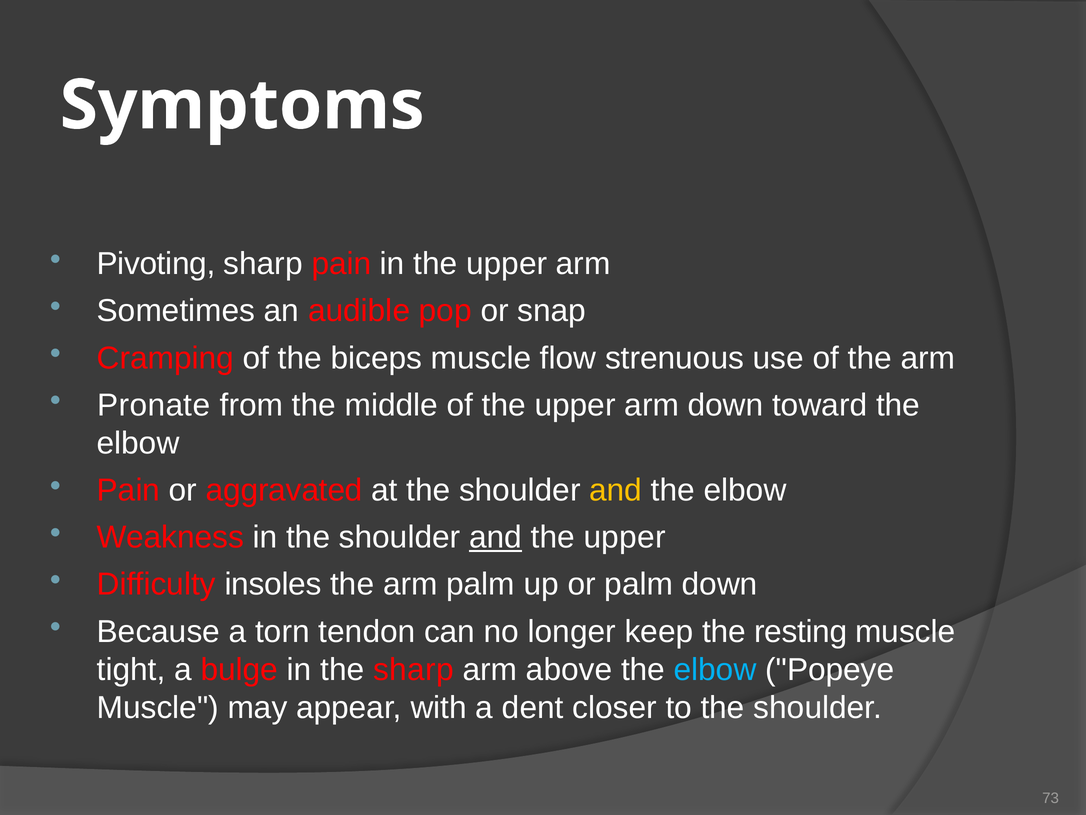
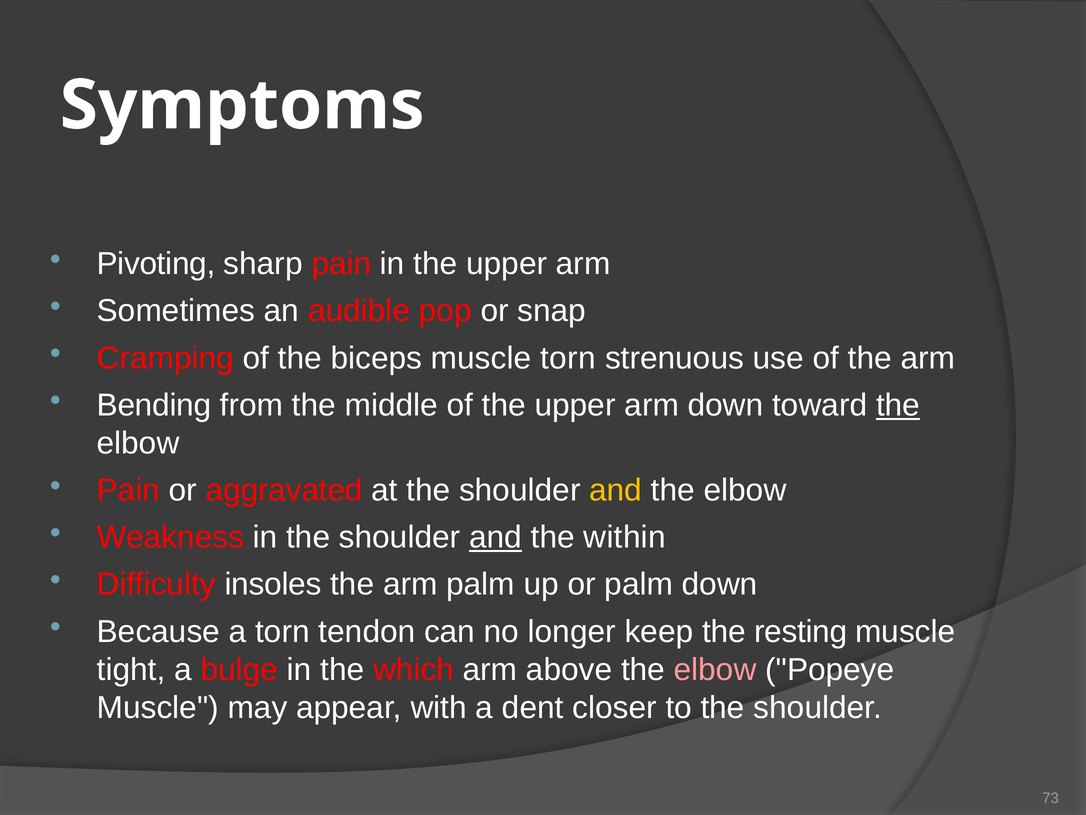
muscle flow: flow -> torn (568, 358)
Pronate: Pronate -> Bending (154, 405)
the underline: none -> present (898, 405)
upper: upper -> within (625, 537)
the sharp: sharp -> which (414, 669)
elbow colour: light blue -> pink (715, 669)
